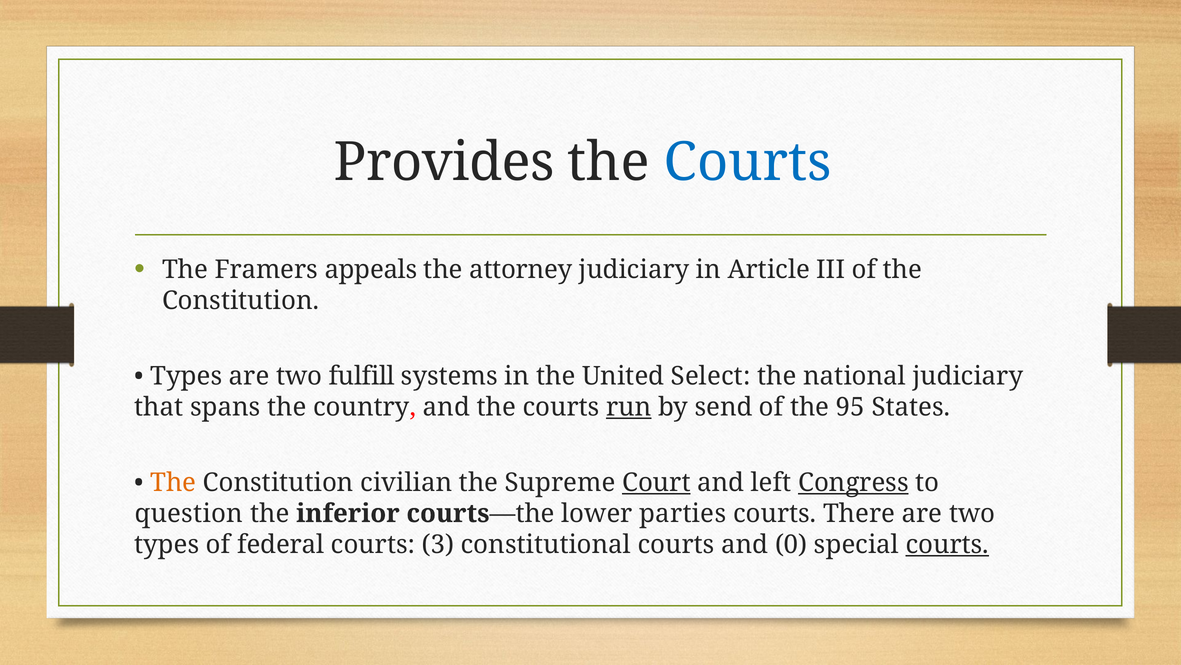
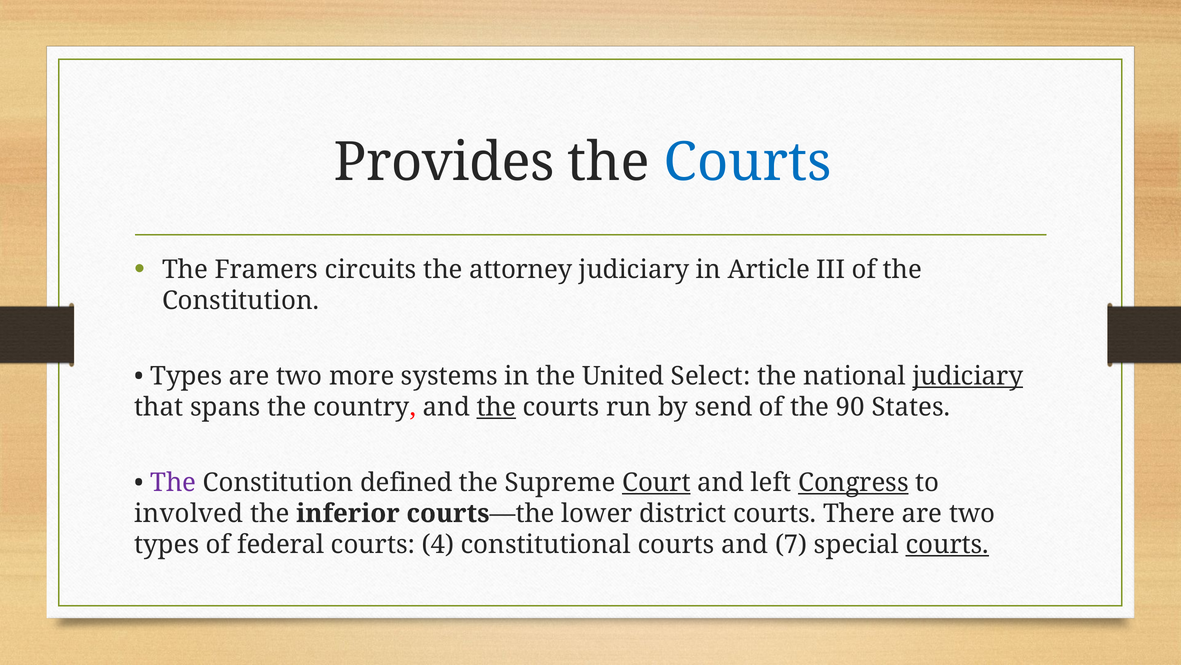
appeals: appeals -> circuits (371, 269)
fulfill: fulfill -> more (362, 376)
judiciary underline: none -> present (968, 376)
the underline: none -> present (496, 407)
run underline: present -> none (629, 407)
95: 95 -> 90 (850, 407)
The colour: orange -> purple (173, 482)
civilian: civilian -> defined (406, 482)
question: question -> involved (189, 513)
parties: parties -> district (683, 513)
3: 3 -> 4 (438, 544)
0: 0 -> 7 (791, 544)
